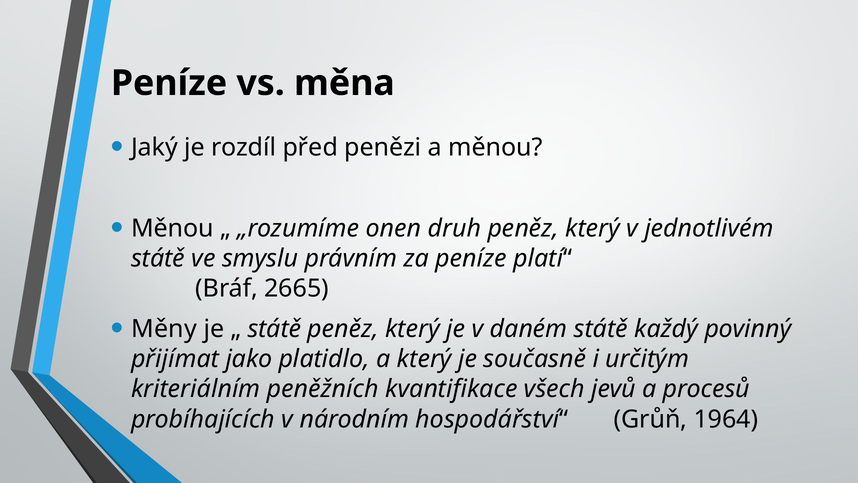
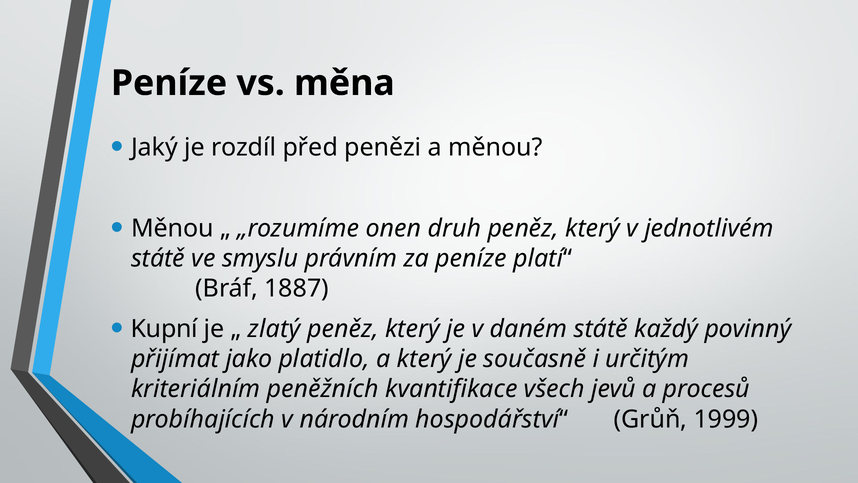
2665: 2665 -> 1887 (297, 288)
Měny: Měny -> Kupní (164, 329)
státě: státě -> zlatý (274, 329)
1964: 1964 -> 1999 (726, 419)
